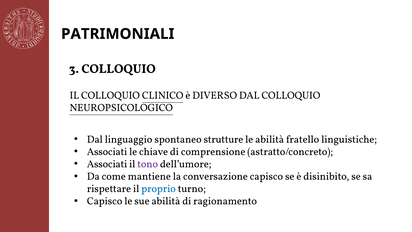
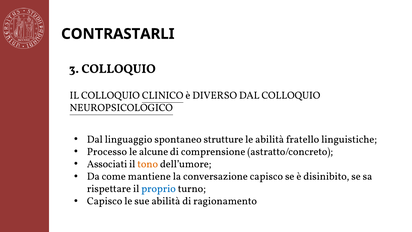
PATRIMONIALI: PATRIMONIALI -> CONTRASTARLI (118, 34)
Associati: Associati -> Processo (107, 152)
chiave: chiave -> alcune (154, 152)
tono colour: purple -> orange (148, 164)
